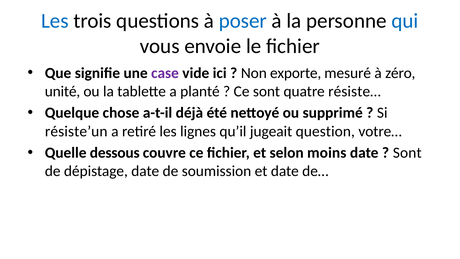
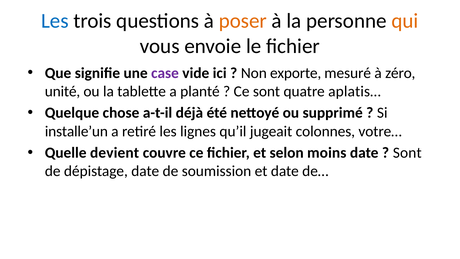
poser colour: blue -> orange (243, 21)
qui colour: blue -> orange (405, 21)
résiste…: résiste… -> aplatis… (354, 91)
résiste’un: résiste’un -> installe’un (76, 131)
question: question -> colonnes (325, 131)
dessous: dessous -> devient (115, 153)
